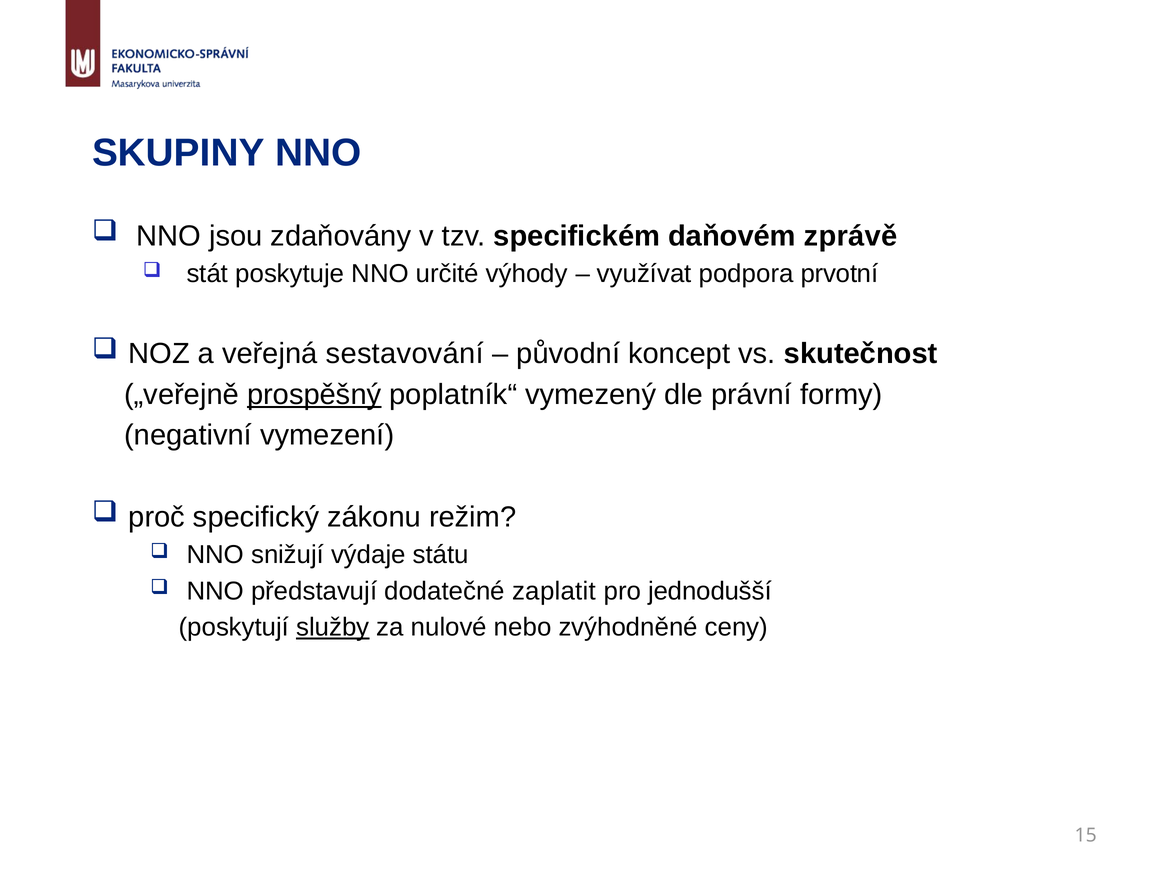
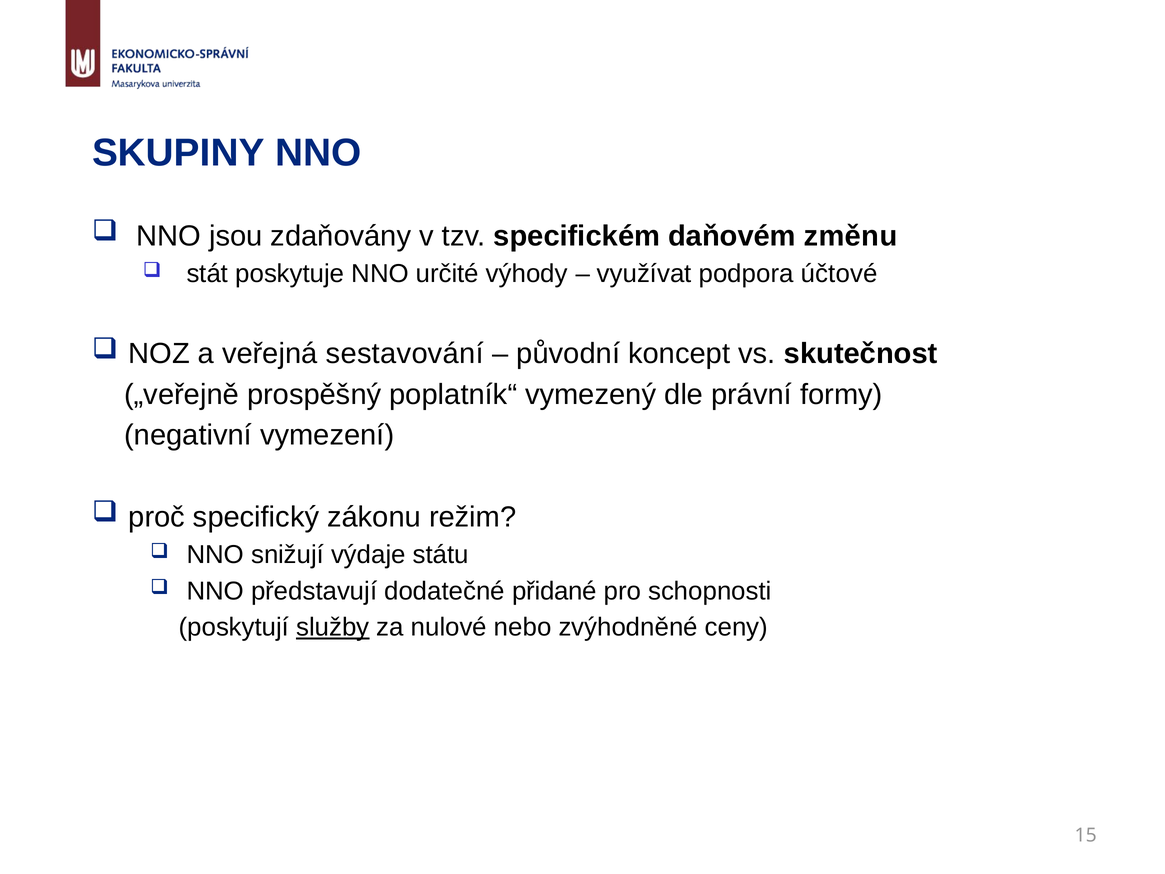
zprávě: zprávě -> změnu (851, 236)
prvotní: prvotní -> účtové (839, 274)
prospěšný underline: present -> none (314, 394)
zaplatit: zaplatit -> přidané (554, 591)
jednodušší: jednodušší -> schopnosti (710, 591)
